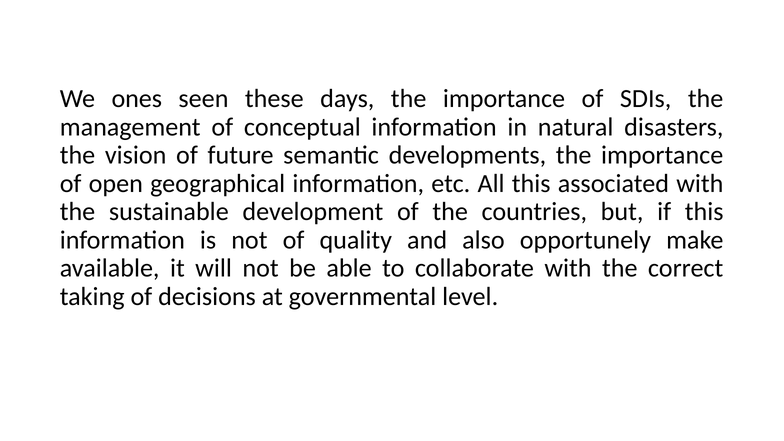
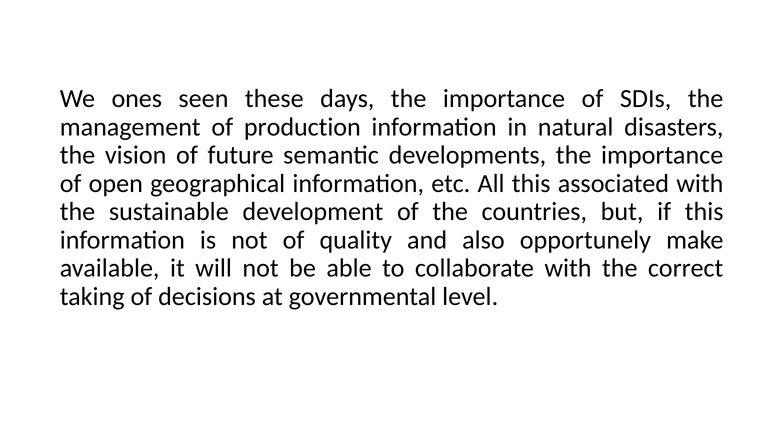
conceptual: conceptual -> production (302, 127)
